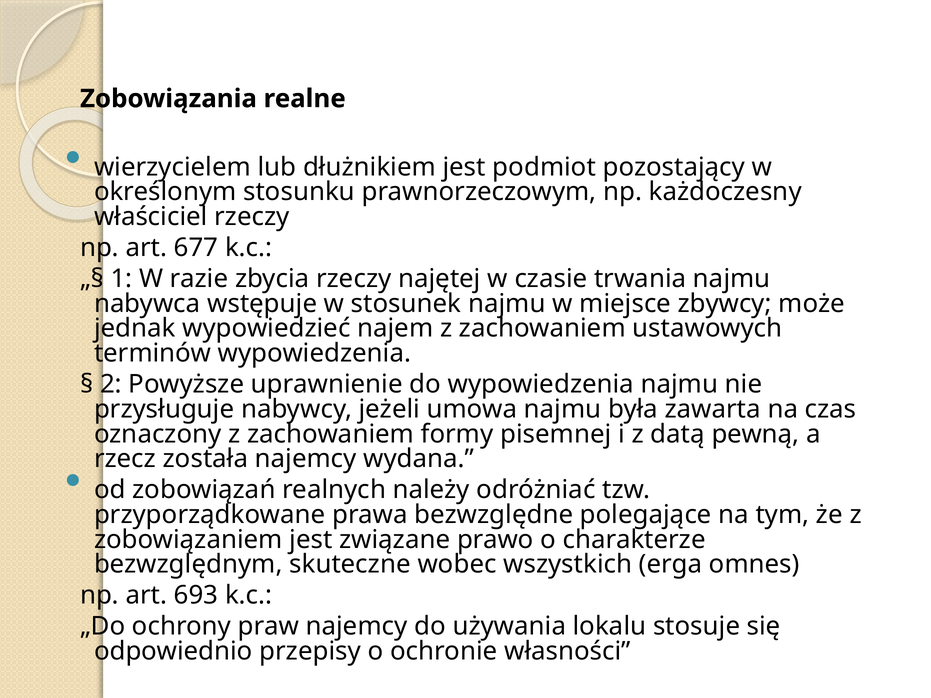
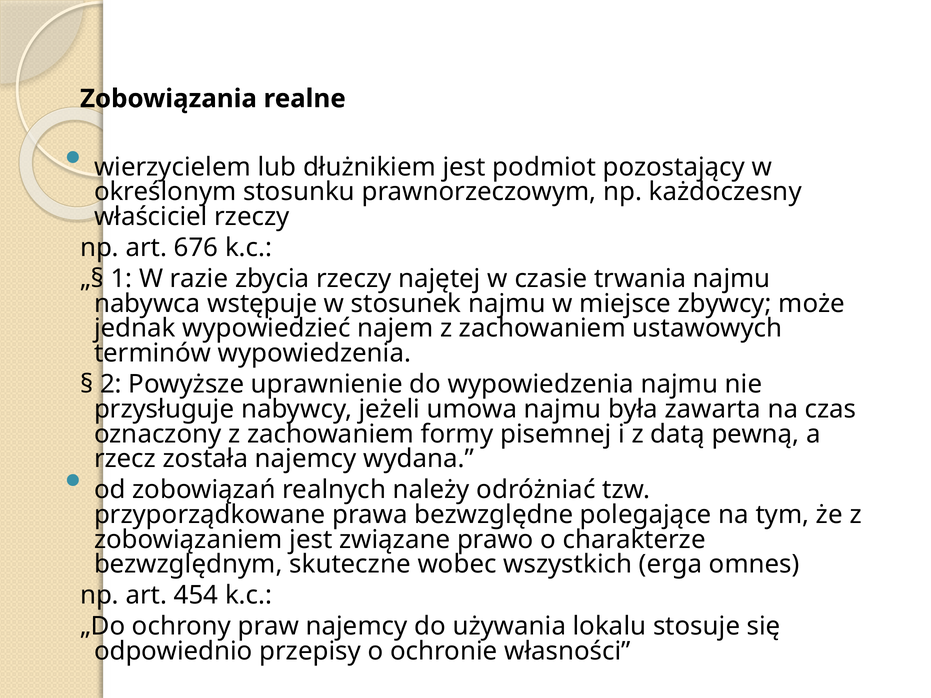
677: 677 -> 676 (196, 248)
693: 693 -> 454 (196, 596)
